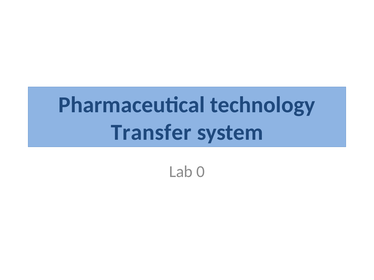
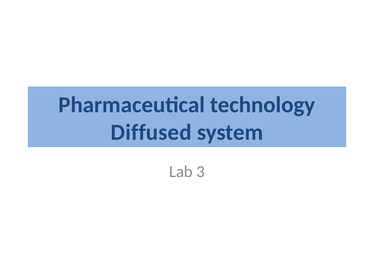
Transfer: Transfer -> Diffused (151, 133)
0: 0 -> 3 (201, 172)
